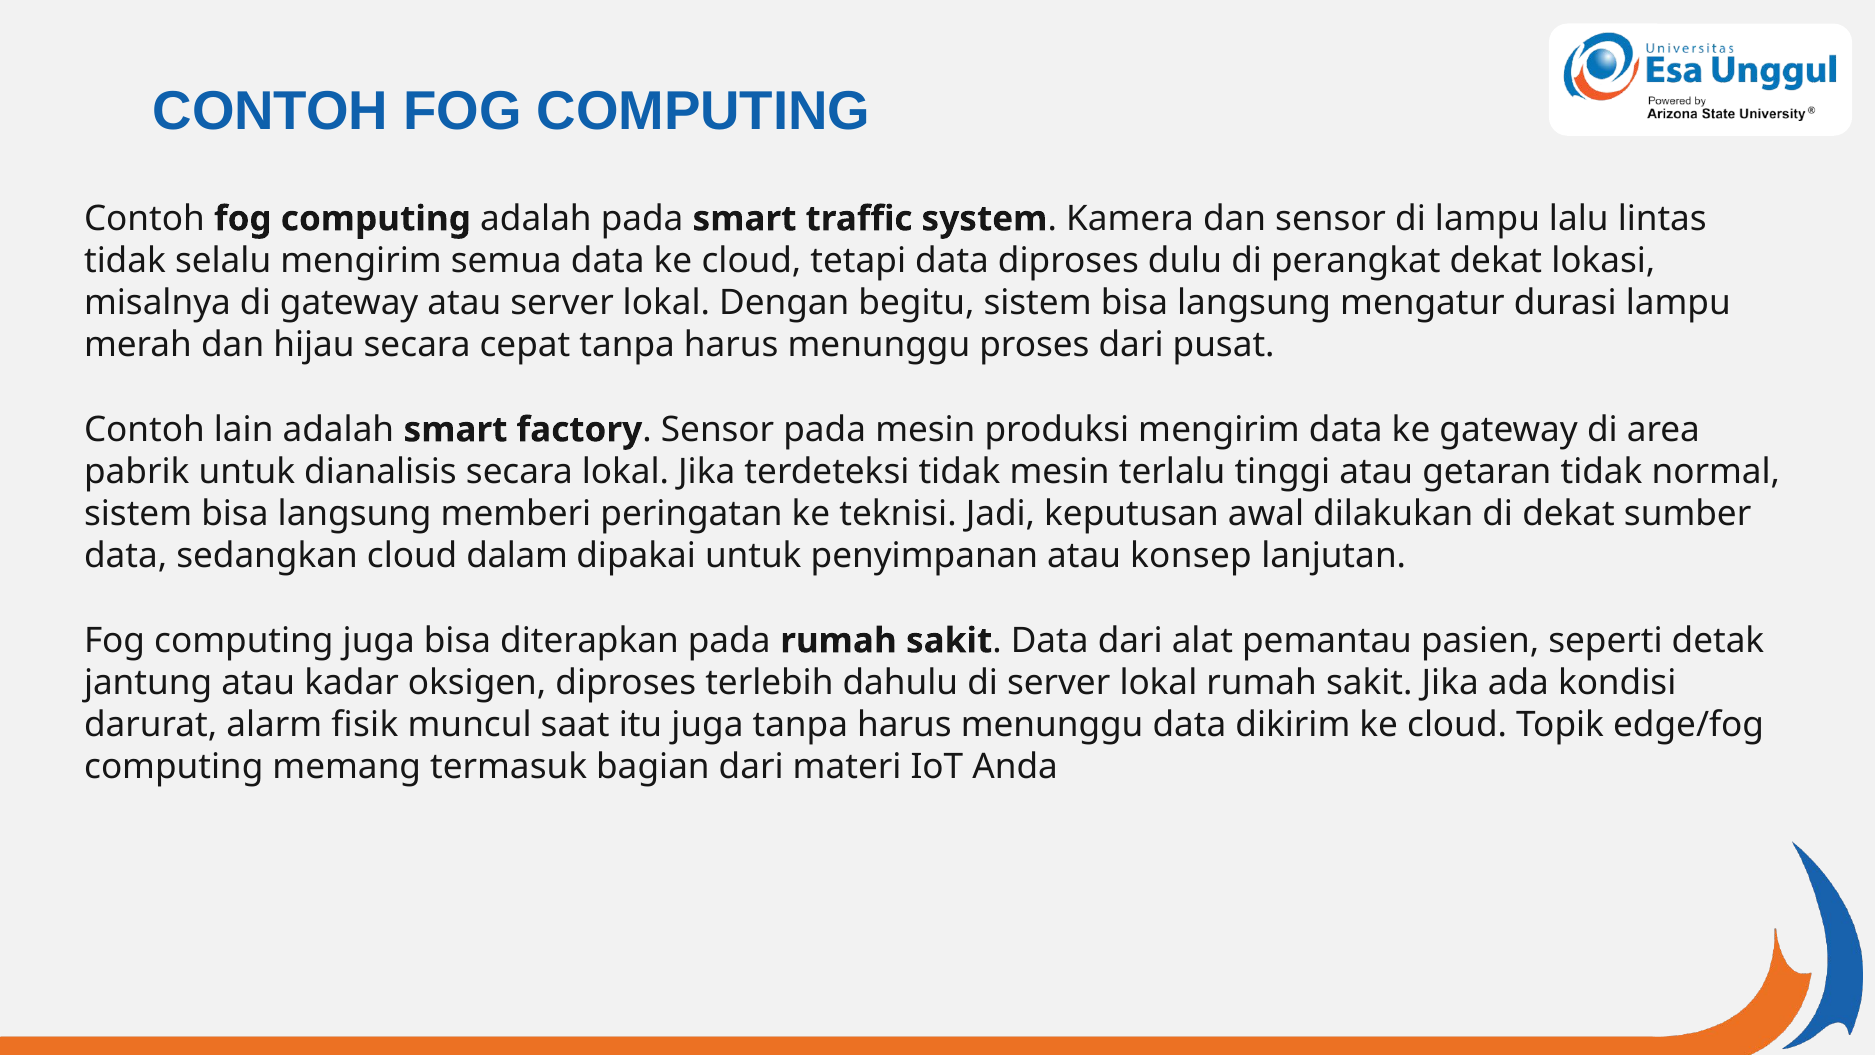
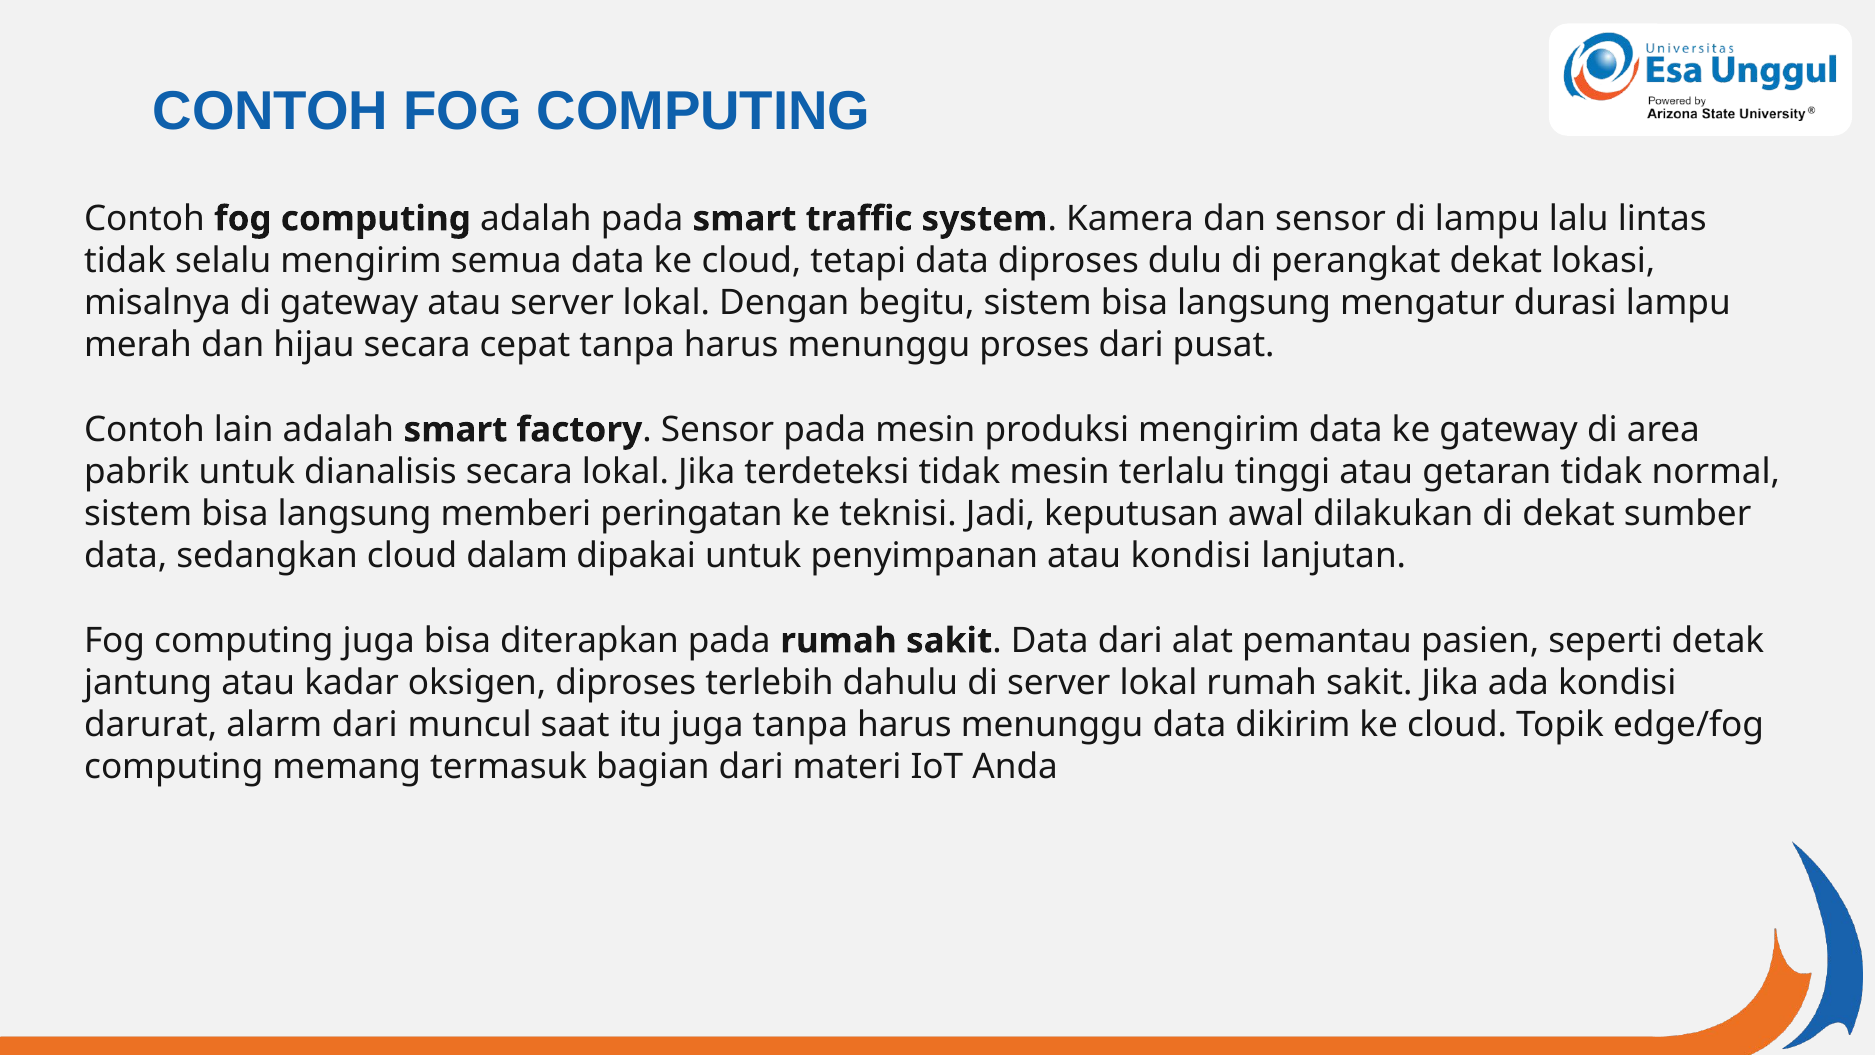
atau konsep: konsep -> kondisi (1191, 556)
alarm fisik: fisik -> dari (365, 725)
